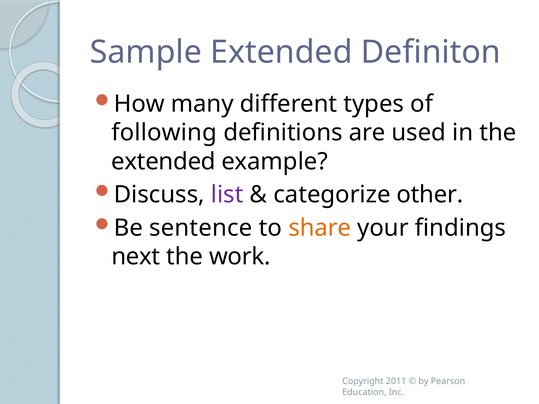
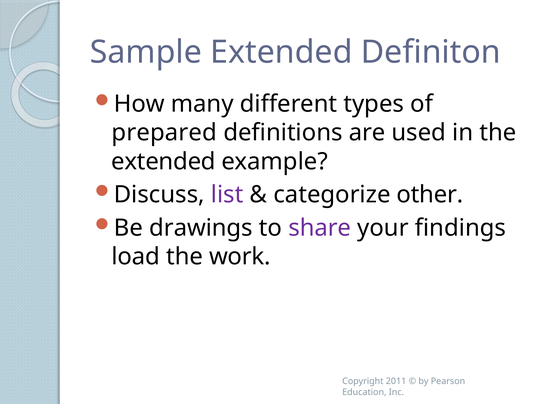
following: following -> prepared (164, 133)
sentence: sentence -> drawings (201, 228)
share colour: orange -> purple (320, 228)
next: next -> load (136, 257)
